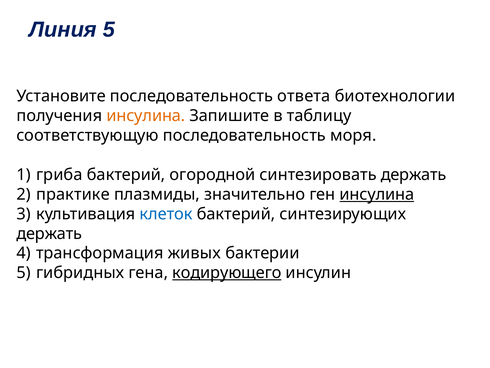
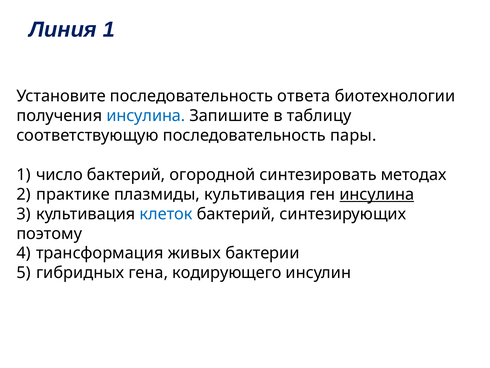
Линия 5: 5 -> 1 (109, 30)
инсулина colour: orange -> blue (146, 116)
моря: моря -> пары (353, 135)
гриба: гриба -> число (59, 175)
синтезировать держать: держать -> методах (414, 175)
плазмиды значительно: значительно -> культивация (255, 194)
держать: держать -> поэтому (49, 233)
кодирующего underline: present -> none (227, 273)
